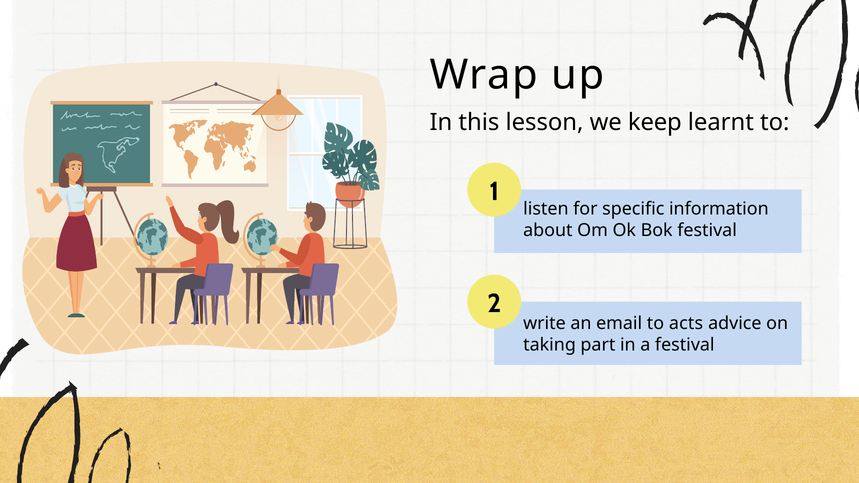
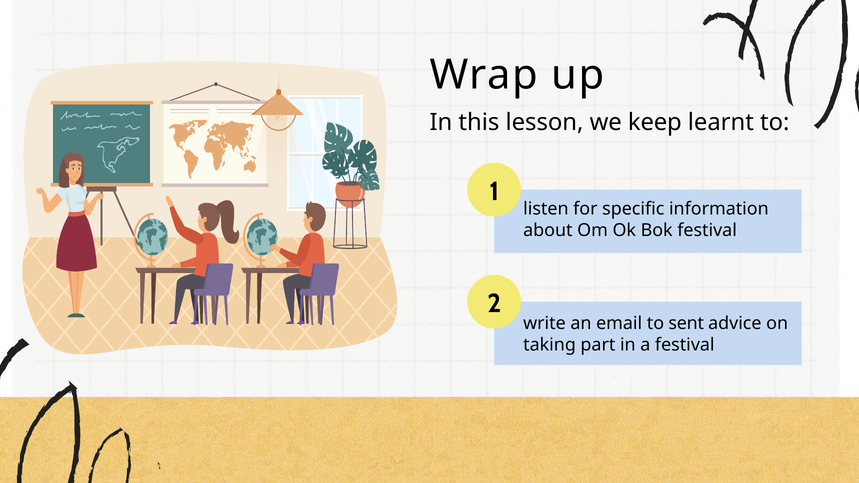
acts: acts -> sent (686, 324)
